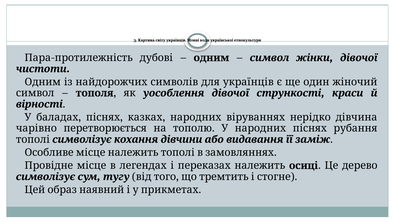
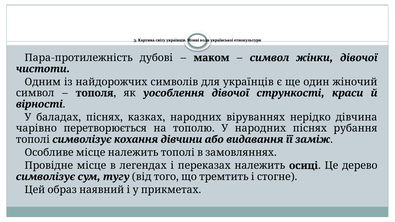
дубові одним: одним -> маком (211, 58)
